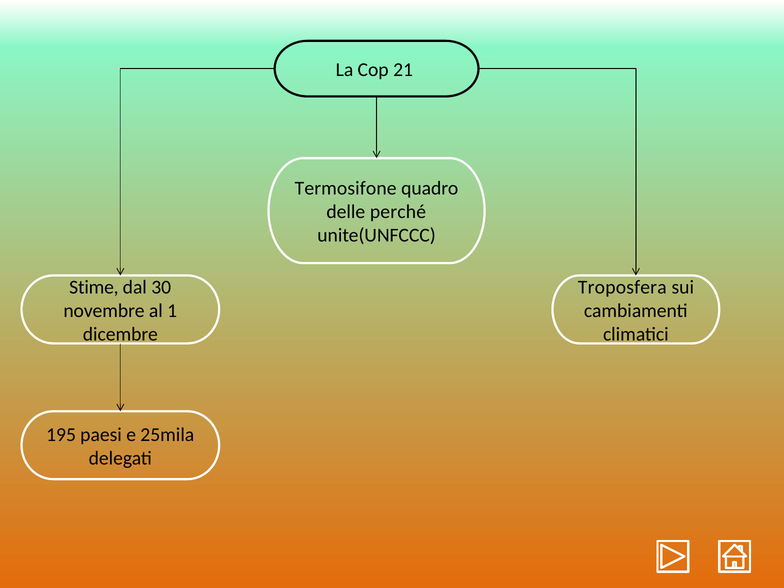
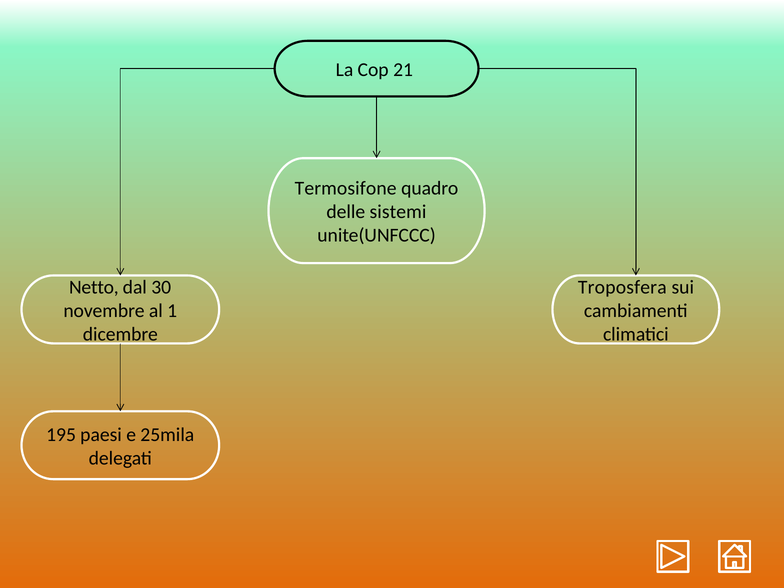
perché: perché -> sistemi (398, 212)
Stime: Stime -> Netto (94, 287)
